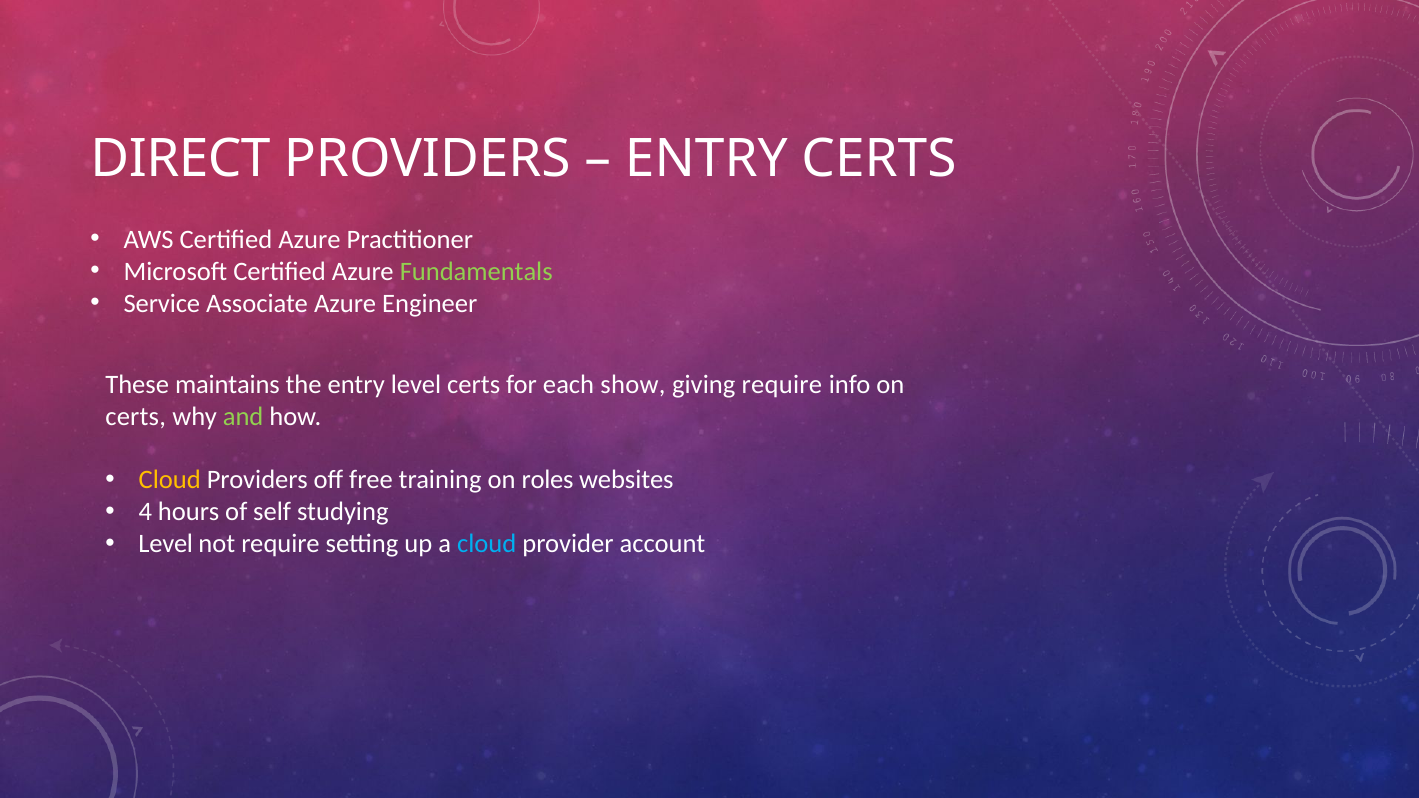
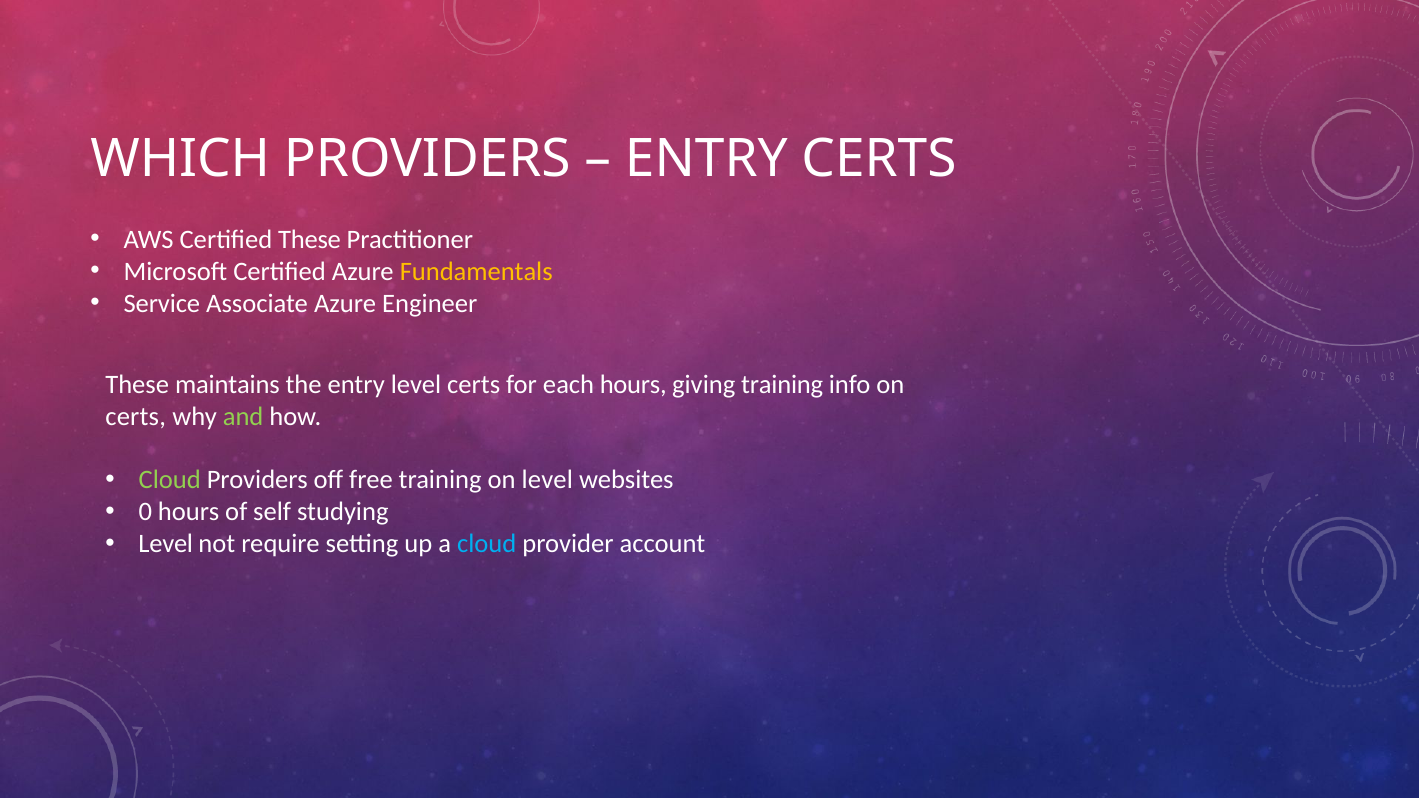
DIRECT: DIRECT -> WHICH (180, 159)
AWS Certified Azure: Azure -> These (310, 240)
Fundamentals colour: light green -> yellow (476, 272)
each show: show -> hours (633, 384)
giving require: require -> training (782, 384)
Cloud colour: yellow -> light green (170, 480)
on roles: roles -> level (547, 480)
4: 4 -> 0 (145, 512)
